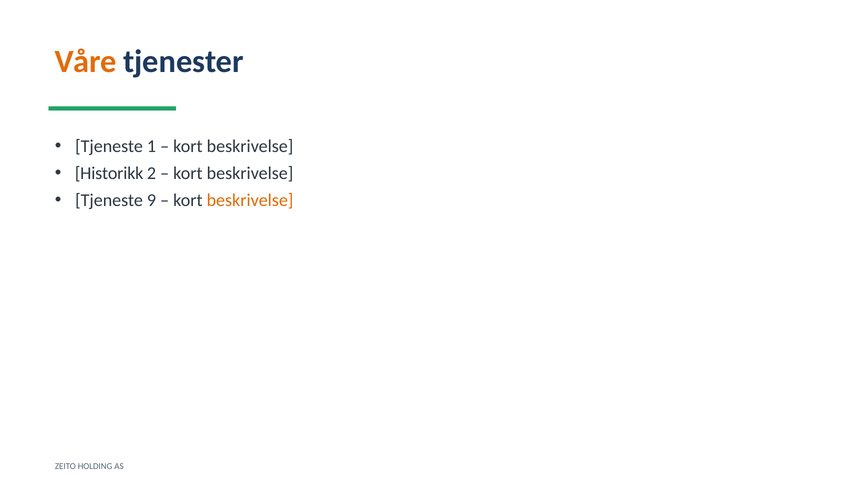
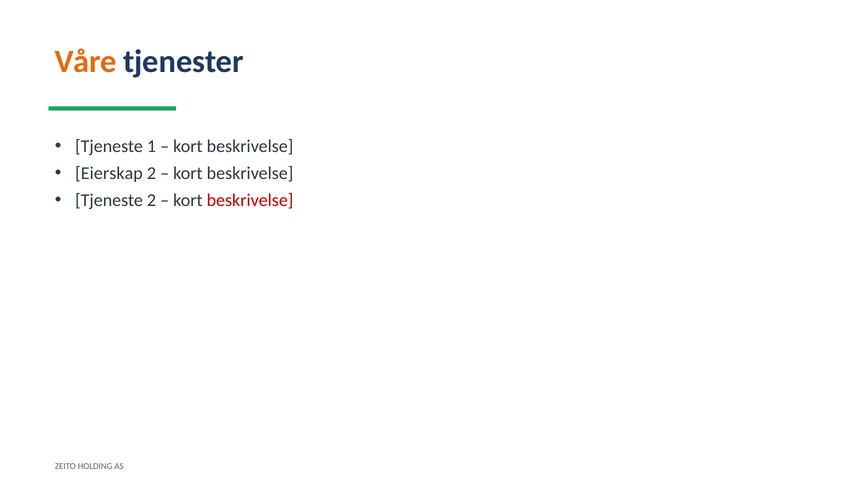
Historikk: Historikk -> Eierskap (109, 173)
Tjeneste 9: 9 -> 2 (151, 200)
beskrivelse colour: orange -> red (250, 200)
